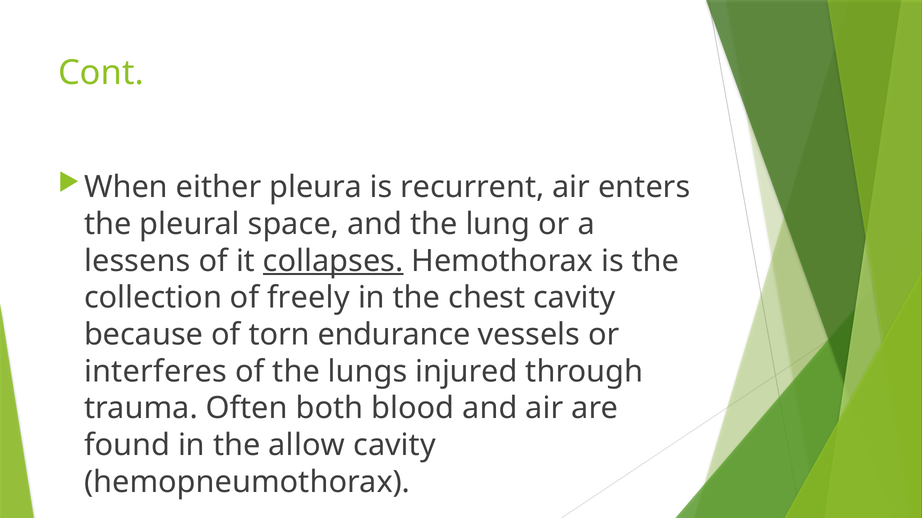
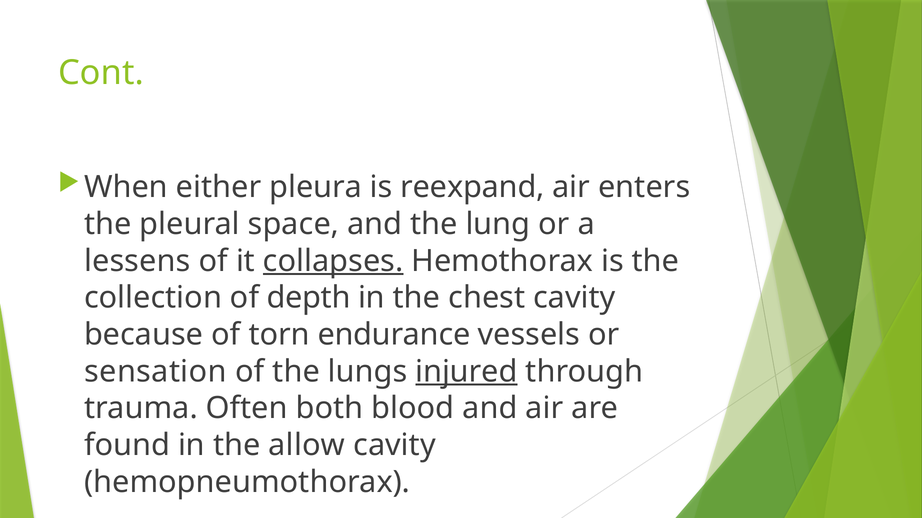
recurrent: recurrent -> reexpand (472, 187)
freely: freely -> depth (309, 298)
interferes: interferes -> sensation (155, 372)
injured underline: none -> present (466, 372)
